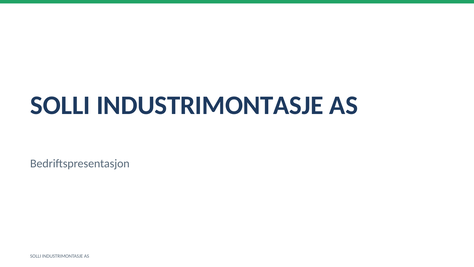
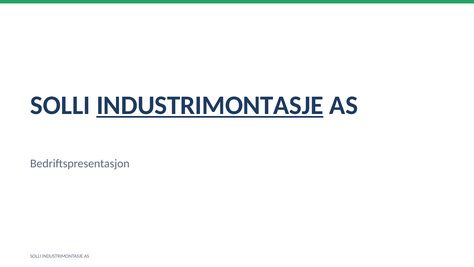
INDUSTRIMONTASJE underline: none -> present (210, 105)
